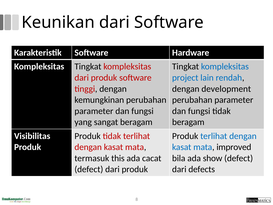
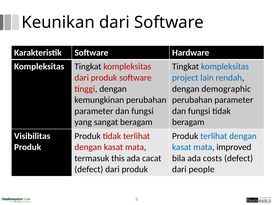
development: development -> demographic (226, 89)
show: show -> costs (213, 158)
defects: defects -> people (202, 169)
